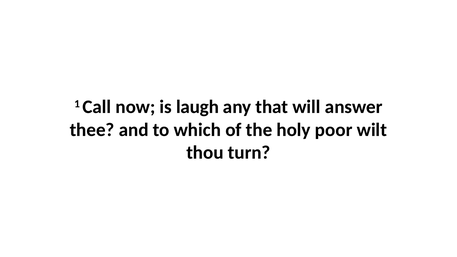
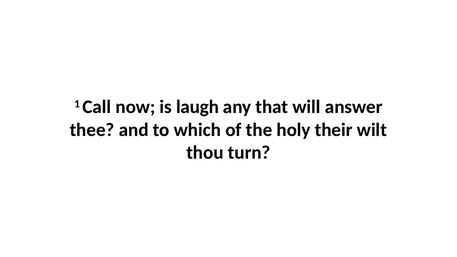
poor: poor -> their (334, 130)
